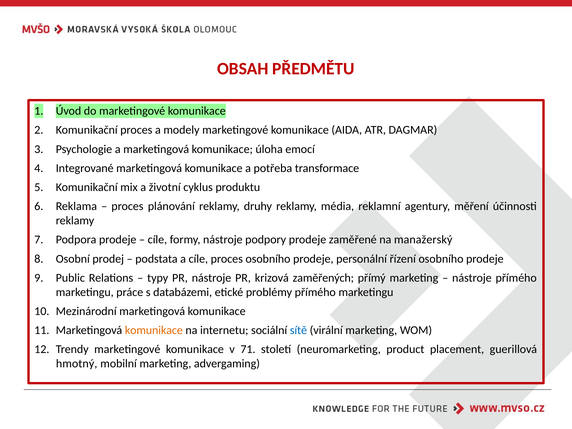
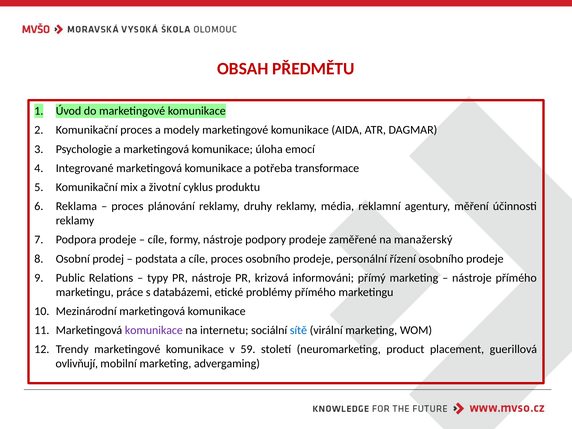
zaměřených: zaměřených -> informováni (323, 278)
komunikace colour: orange -> purple (154, 330)
71: 71 -> 59 (248, 349)
hmotný: hmotný -> ovlivňují (77, 364)
